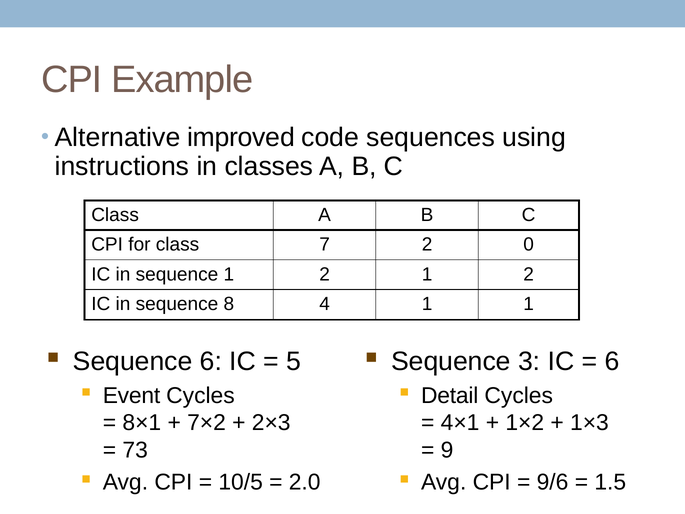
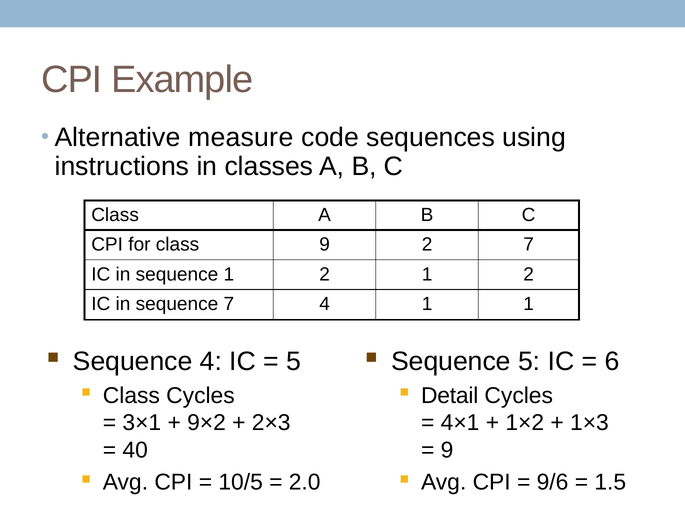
improved: improved -> measure (241, 138)
class 7: 7 -> 9 (325, 244)
2 0: 0 -> 7 (529, 244)
sequence 8: 8 -> 7 (229, 304)
Sequence 6: 6 -> 4 (211, 361)
Sequence 3: 3 -> 5 (529, 361)
Event: Event -> Class (131, 395)
8×1: 8×1 -> 3×1 (142, 423)
7×2: 7×2 -> 9×2 (207, 423)
73: 73 -> 40 (135, 450)
